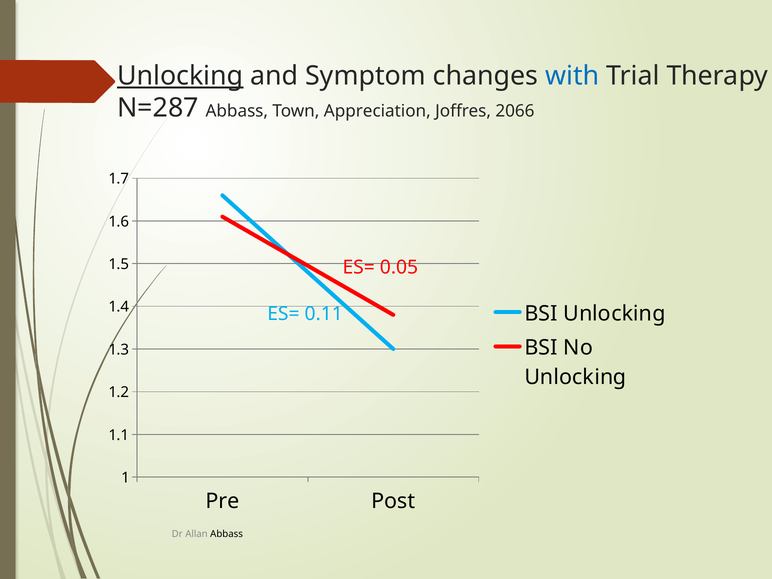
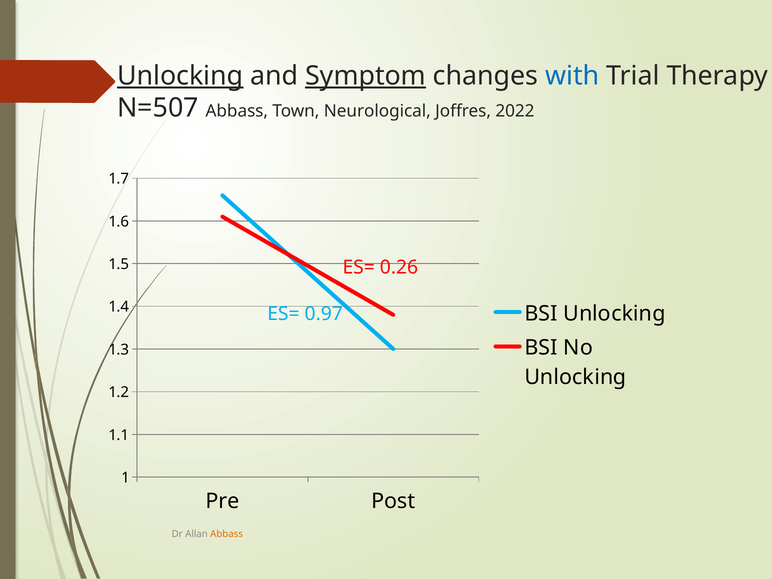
Symptom underline: none -> present (366, 76)
N=287: N=287 -> N=507 (158, 108)
Appreciation: Appreciation -> Neurological (377, 111)
2066: 2066 -> 2022 (515, 111)
0.05: 0.05 -> 0.26 (399, 268)
0.11: 0.11 -> 0.97 (324, 314)
Abbass colour: black -> orange (227, 534)
